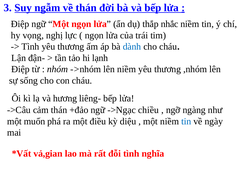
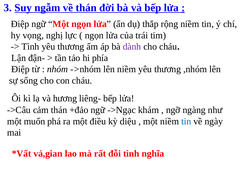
nhắc: nhắc -> rộng (170, 24)
dành colour: blue -> purple (132, 47)
lạnh: lạnh -> phía (100, 58)
chiều: chiều -> khám (149, 110)
